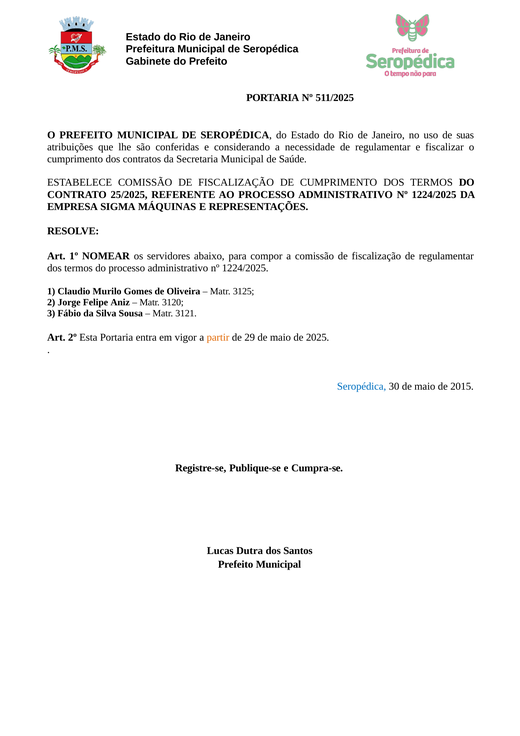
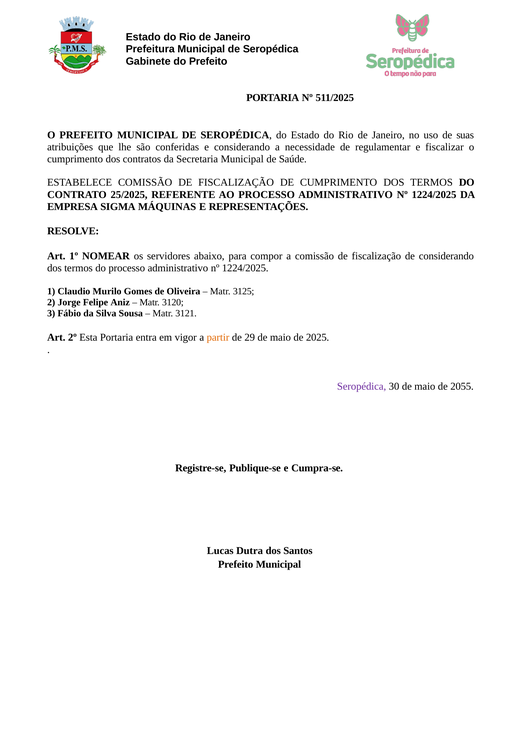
fiscalização de regulamentar: regulamentar -> considerando (446, 256)
Seropédica colour: blue -> purple (362, 386)
2015: 2015 -> 2055 (462, 386)
